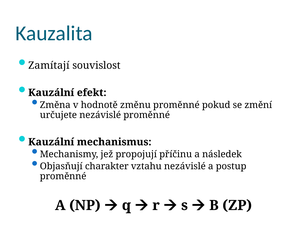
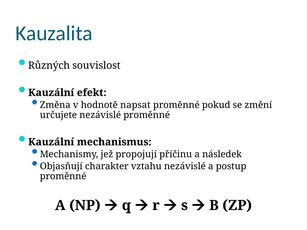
Zamítají: Zamítají -> Různých (49, 65)
změnu: změnu -> napsat (135, 105)
